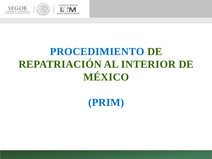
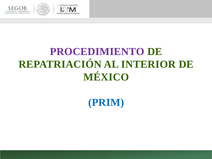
PROCEDIMIENTO colour: blue -> purple (97, 52)
